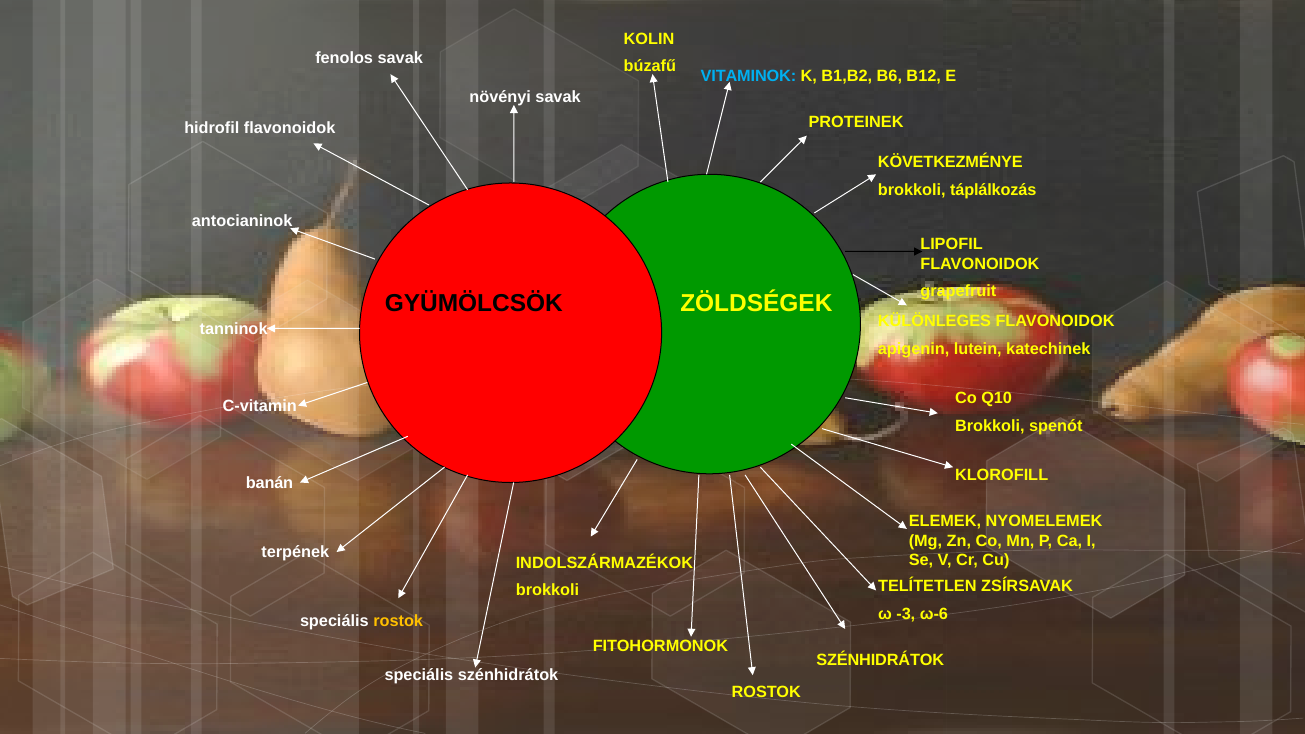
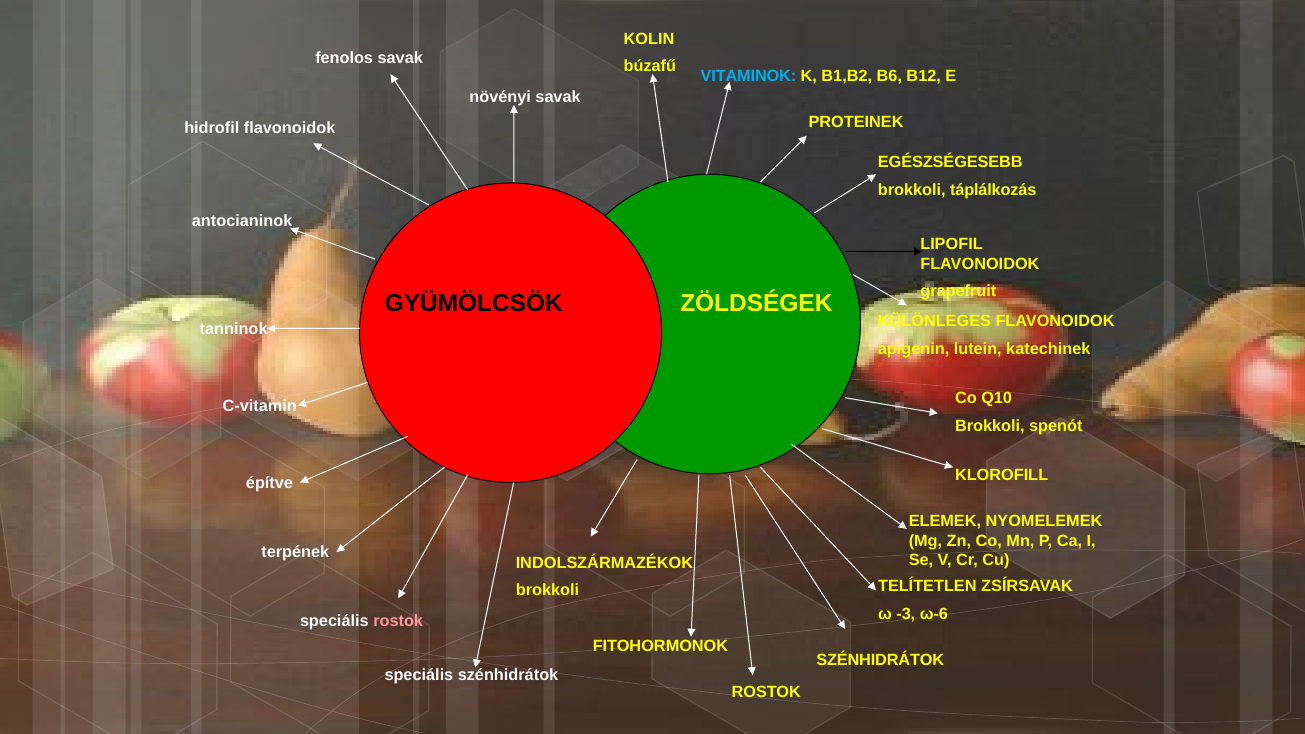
KÖVETKEZMÉNYE: KÖVETKEZMÉNYE -> EGÉSZSÉGESEBB (950, 162)
banán: banán -> építve (269, 483)
rostok colour: yellow -> pink (398, 622)
